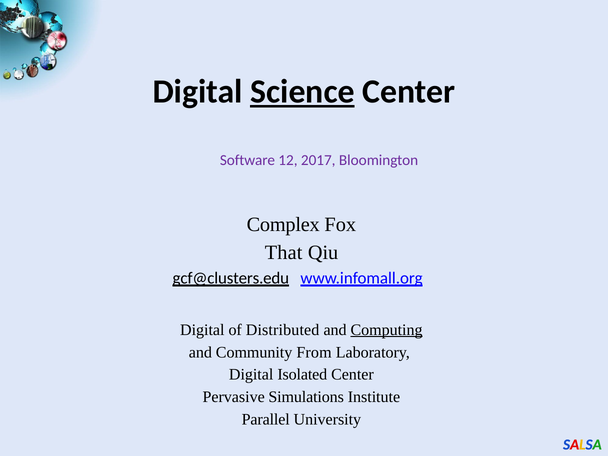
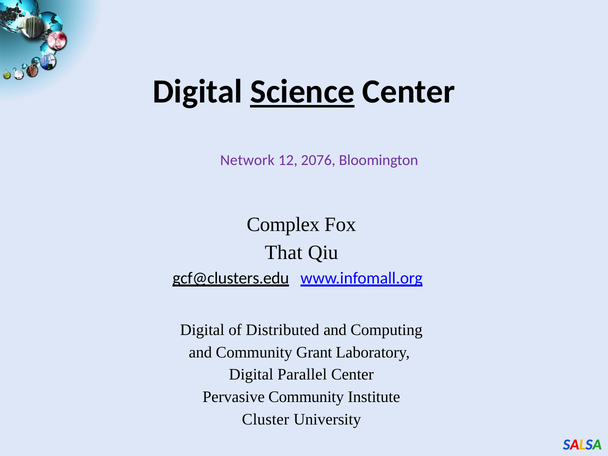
Software: Software -> Network (247, 160)
2017: 2017 -> 2076 (318, 160)
Computing underline: present -> none (387, 330)
From: From -> Grant (314, 352)
Isolated: Isolated -> Parallel (302, 375)
Pervasive Simulations: Simulations -> Community (306, 397)
Parallel: Parallel -> Cluster (266, 420)
